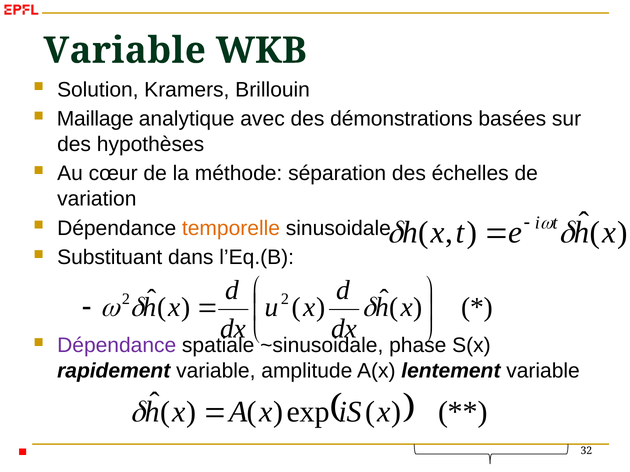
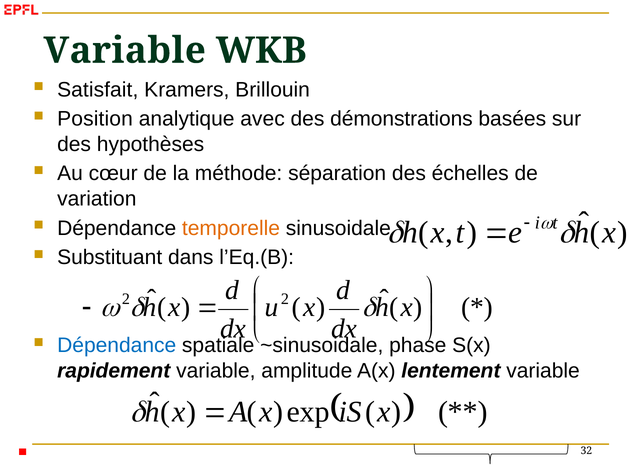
Solution: Solution -> Satisfait (98, 90)
Maillage: Maillage -> Position (95, 119)
Dépendance colour: purple -> blue (117, 346)
